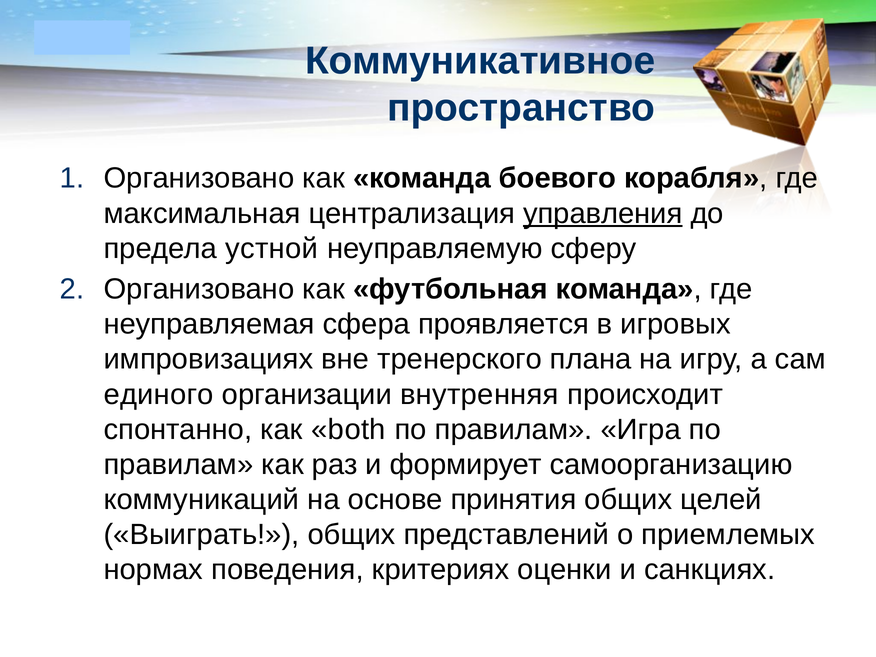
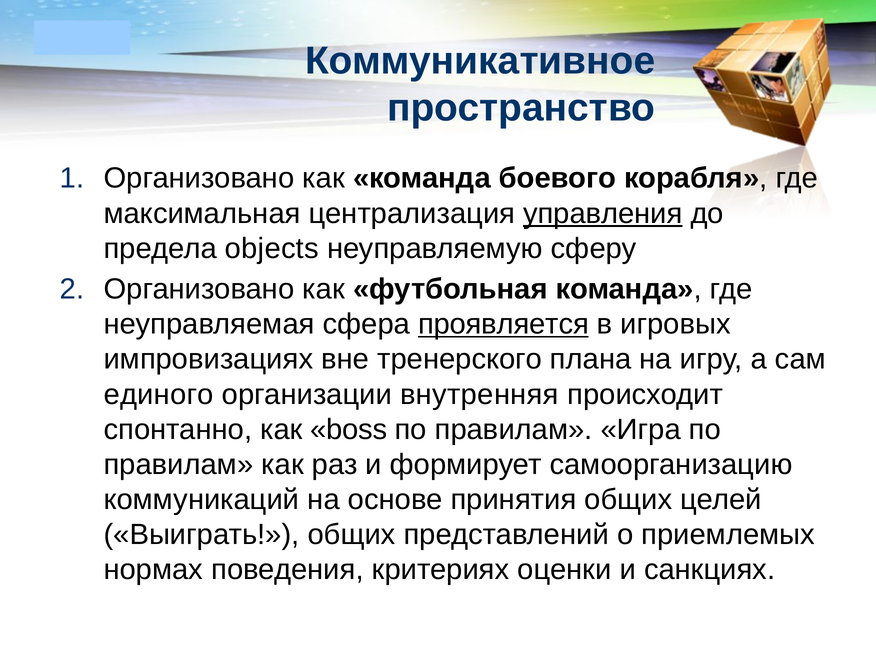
устной: устной -> objects (272, 248)
проявляется underline: none -> present (503, 324)
both: both -> boss (349, 429)
